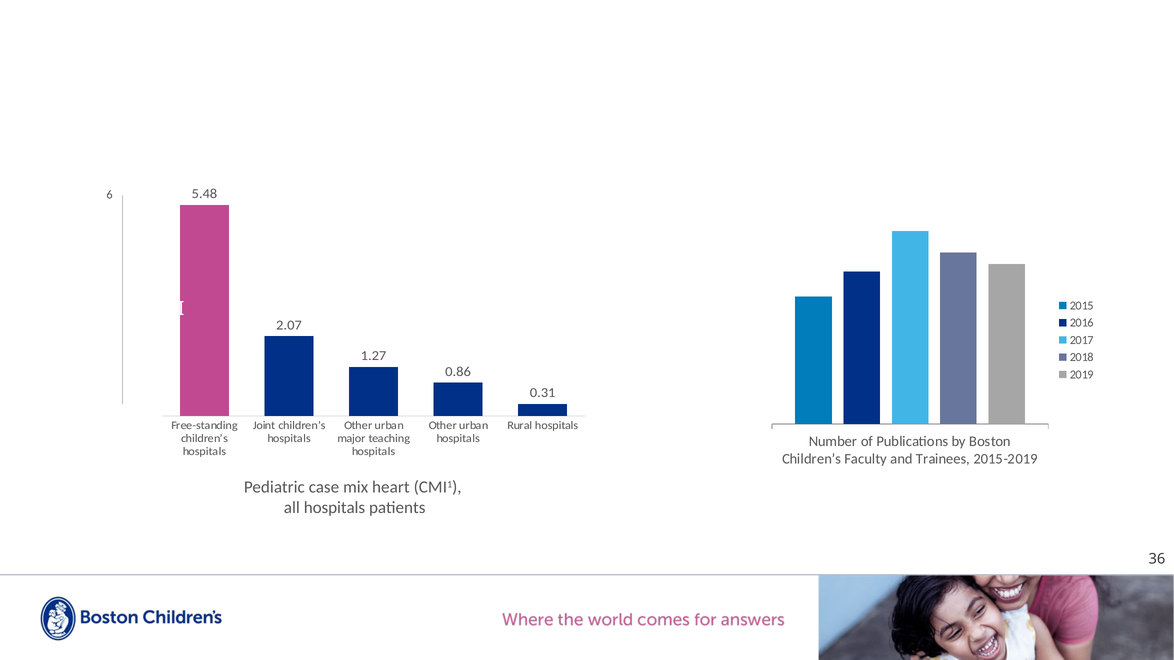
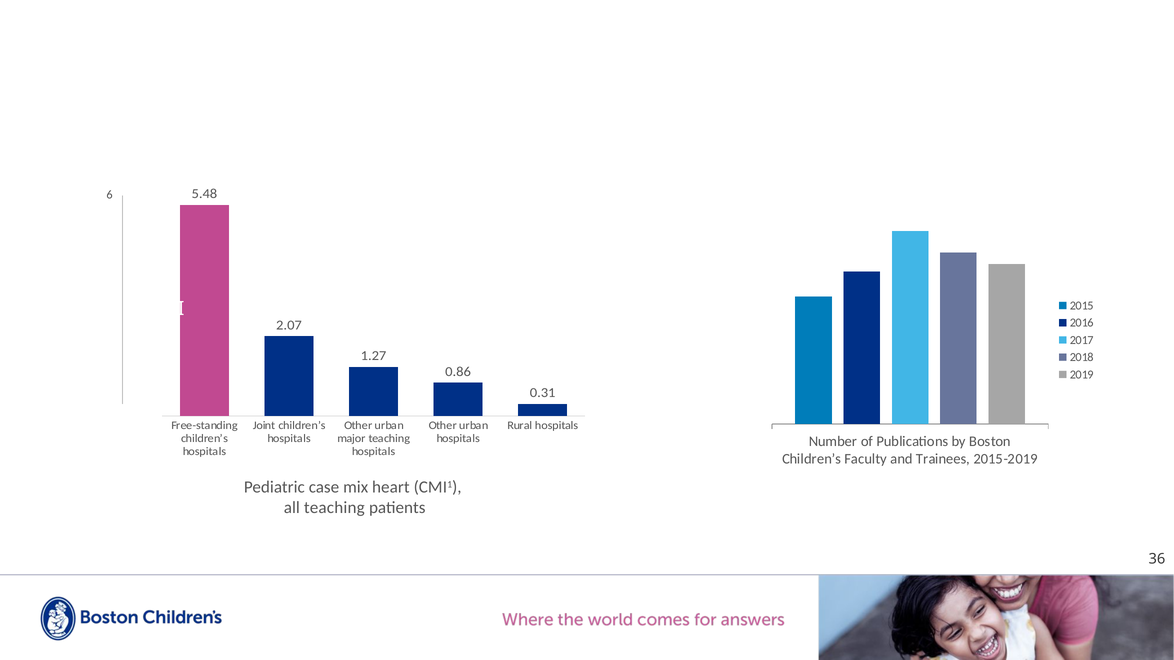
all hospitals: hospitals -> teaching (334, 508)
